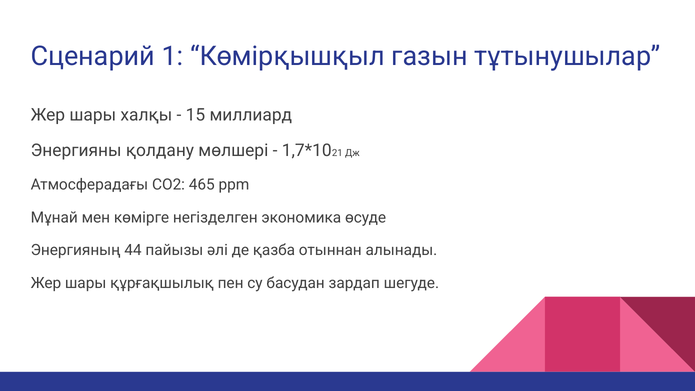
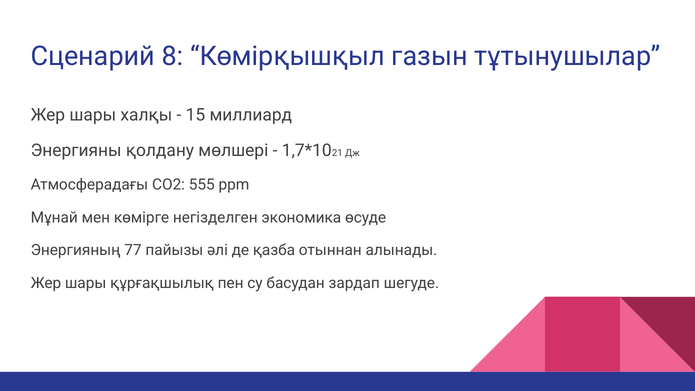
1: 1 -> 8 (173, 56)
465: 465 -> 555 (202, 185)
44: 44 -> 77 (133, 250)
